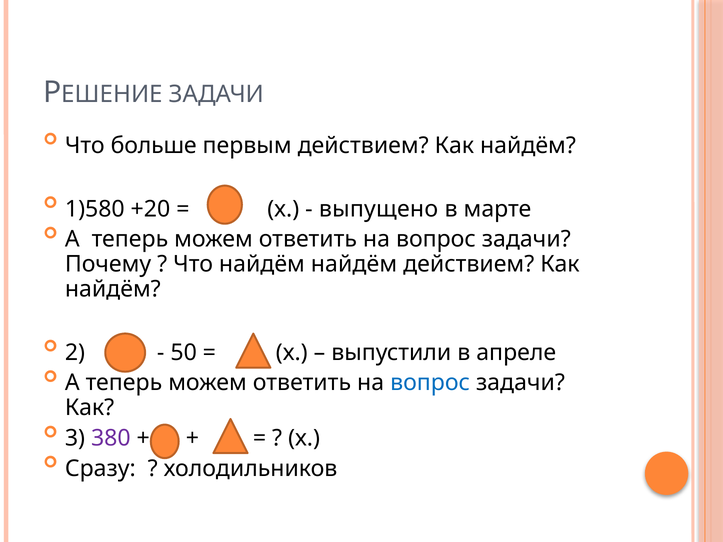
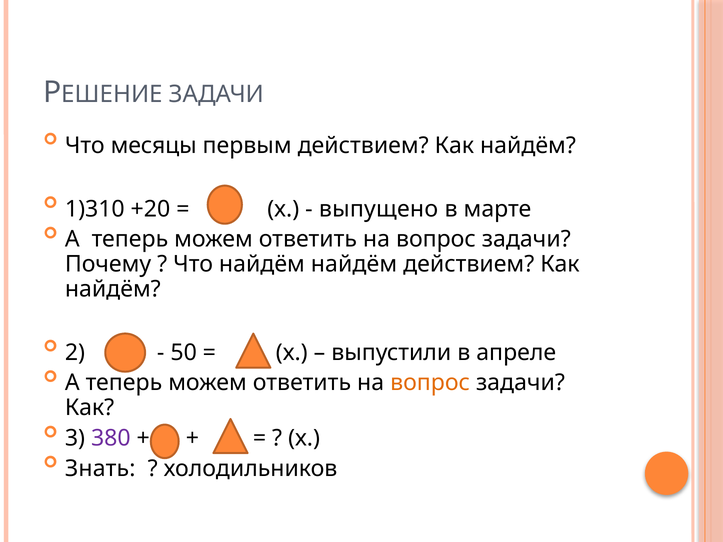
больше: больше -> месяцы (154, 146)
1)580: 1)580 -> 1)310 (95, 209)
вопрос colour: blue -> orange (430, 383)
Сразу: Сразу -> Знать (100, 469)
